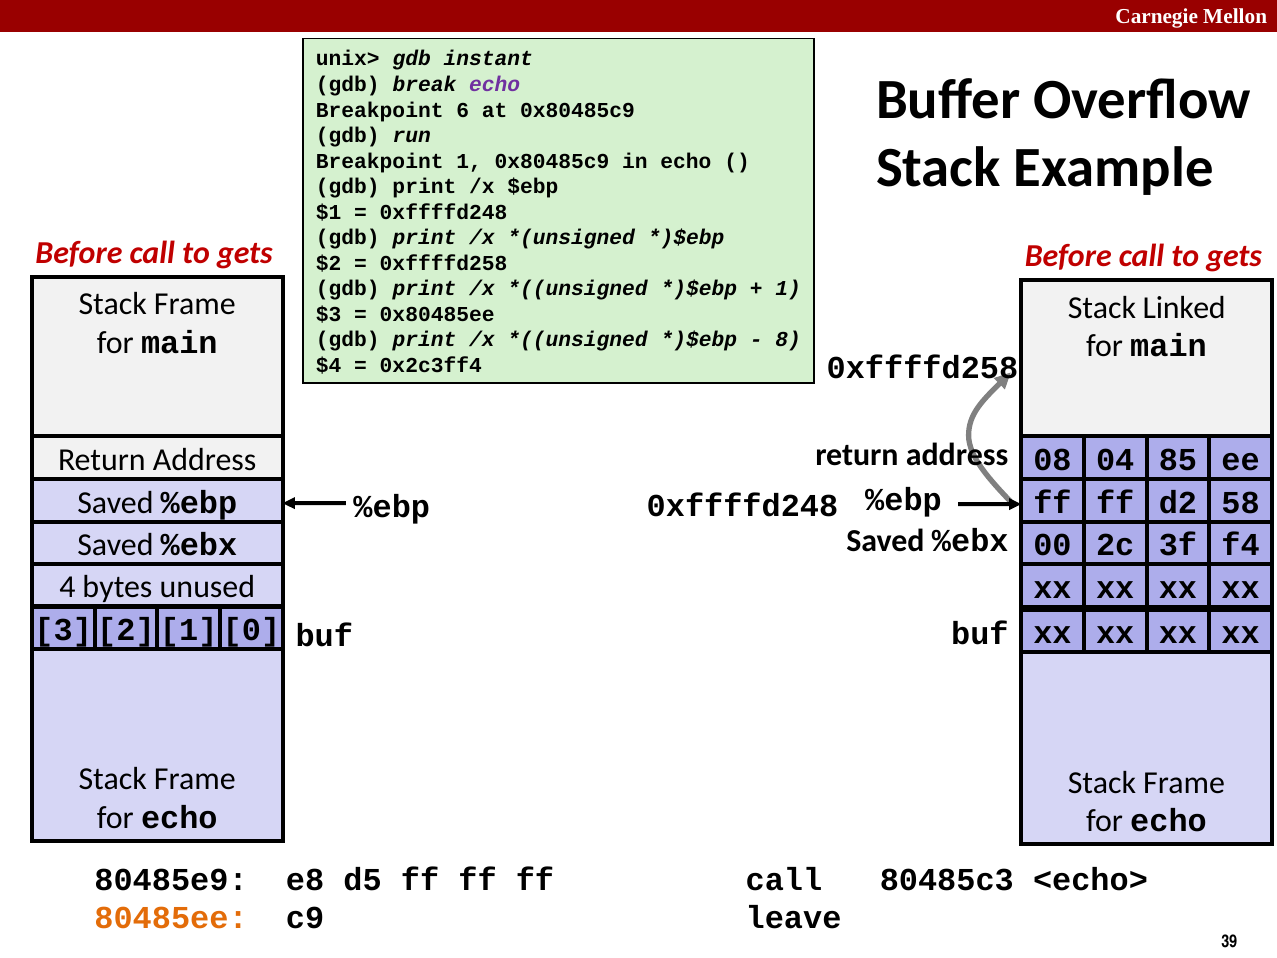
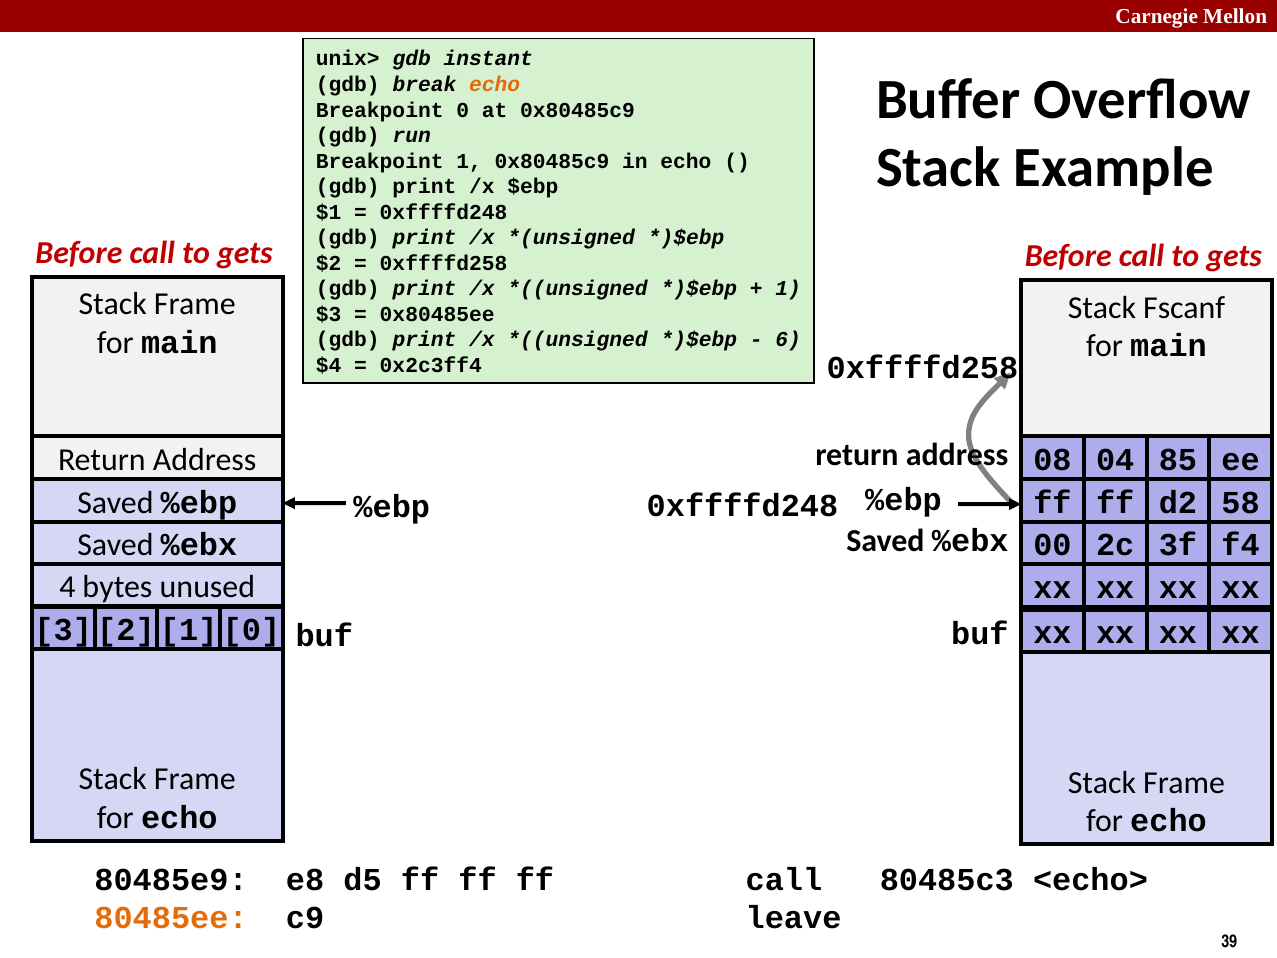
echo colour: purple -> orange (495, 84)
6: 6 -> 0 (463, 110)
Linked: Linked -> Fscanf (1184, 307)
8: 8 -> 6 (788, 340)
